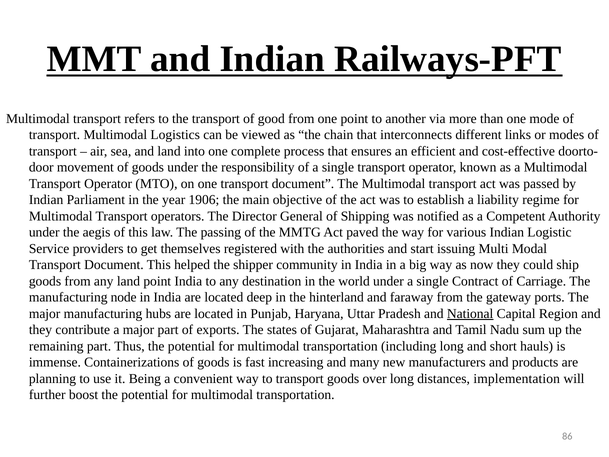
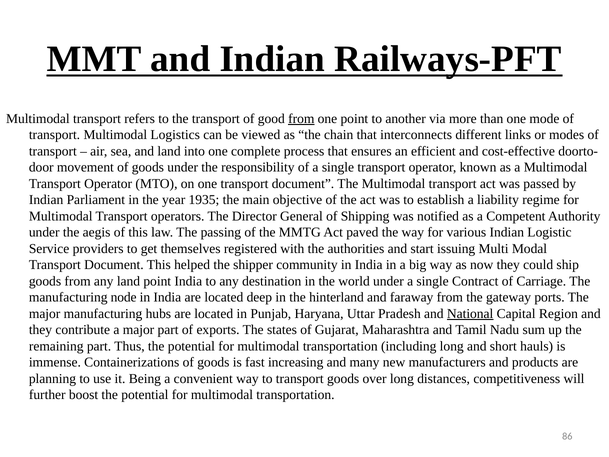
from underline: none -> present (301, 119)
1906: 1906 -> 1935 (204, 200)
implementation: implementation -> competitiveness (517, 378)
